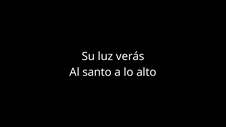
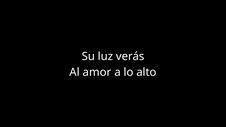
santo: santo -> amor (97, 72)
